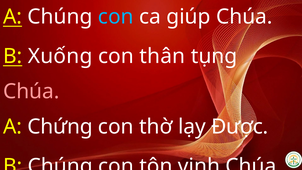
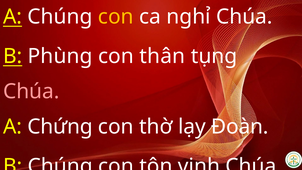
con colour: light blue -> yellow (116, 17)
giúp: giúp -> nghỉ (189, 17)
Xuống: Xuống -> Phùng (60, 56)
Được: Được -> Đoàn (240, 127)
